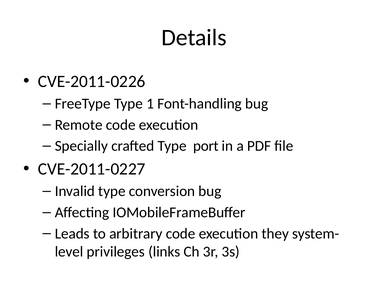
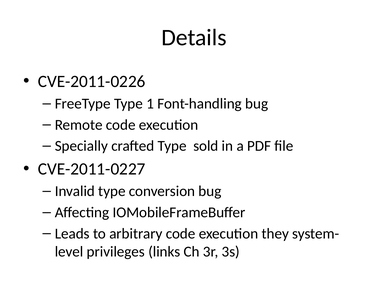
port: port -> sold (206, 146)
